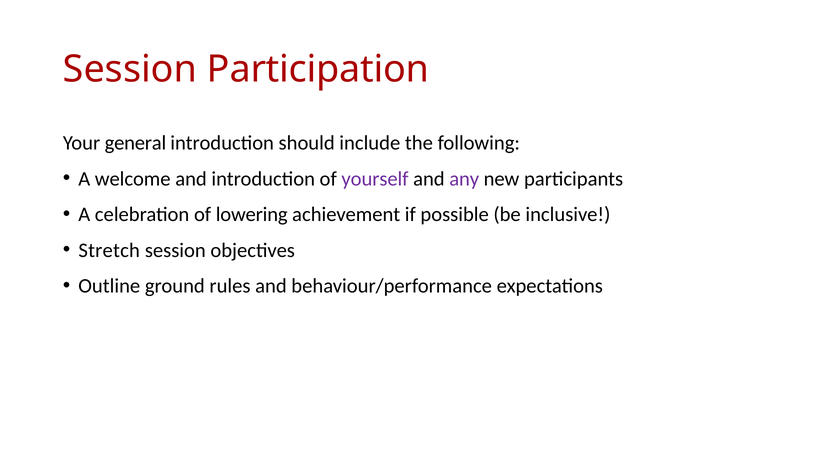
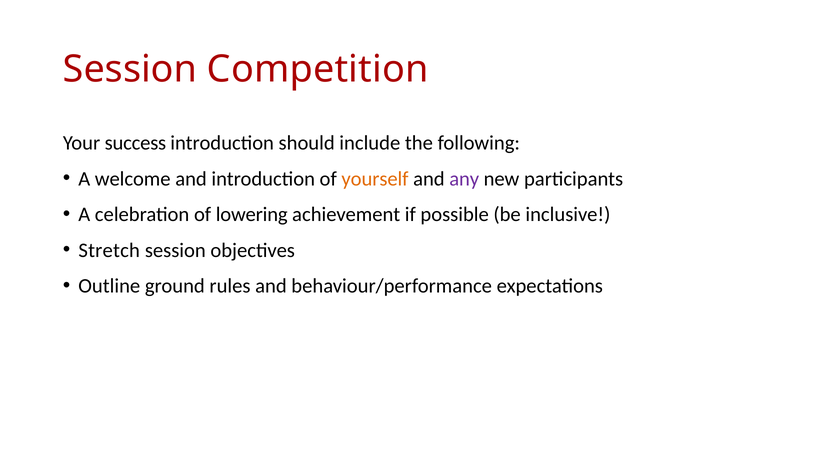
Participation: Participation -> Competition (318, 69)
general: general -> success (135, 143)
yourself colour: purple -> orange (375, 179)
